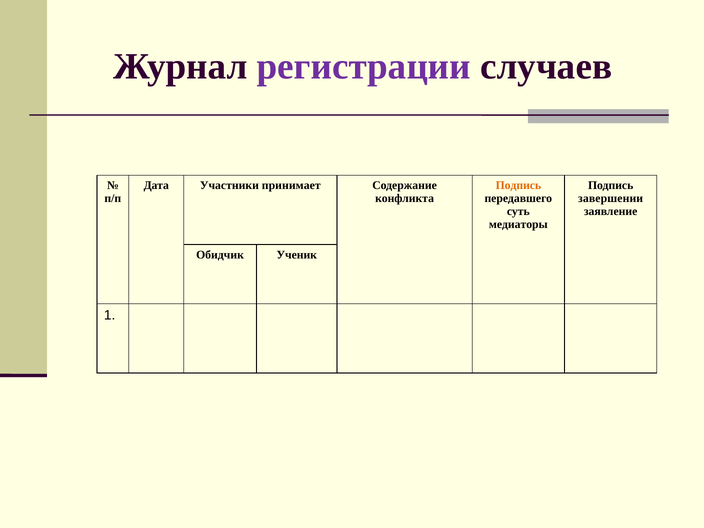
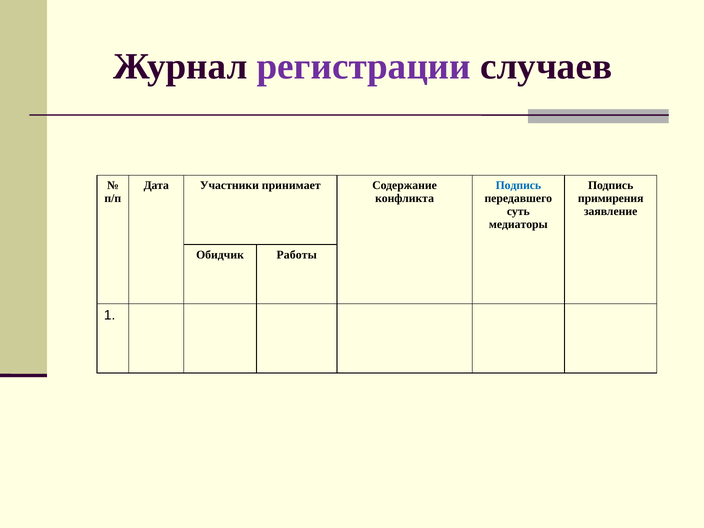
Подпись colour: orange -> blue (518, 185)
завершении: завершении -> примирения (611, 198)
Ученик: Ученик -> Работы (297, 255)
